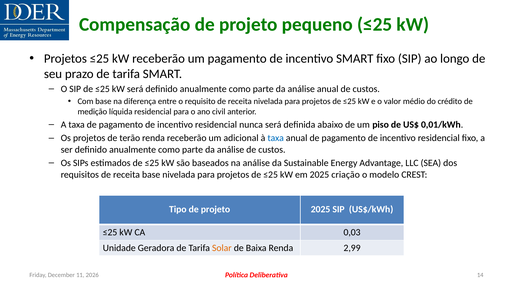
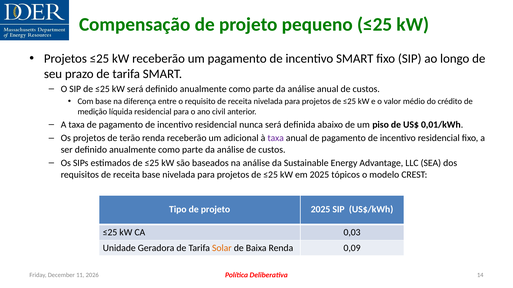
taxa colour: blue -> purple (276, 138)
criação: criação -> tópicos (346, 175)
2,99: 2,99 -> 0,09 (352, 249)
